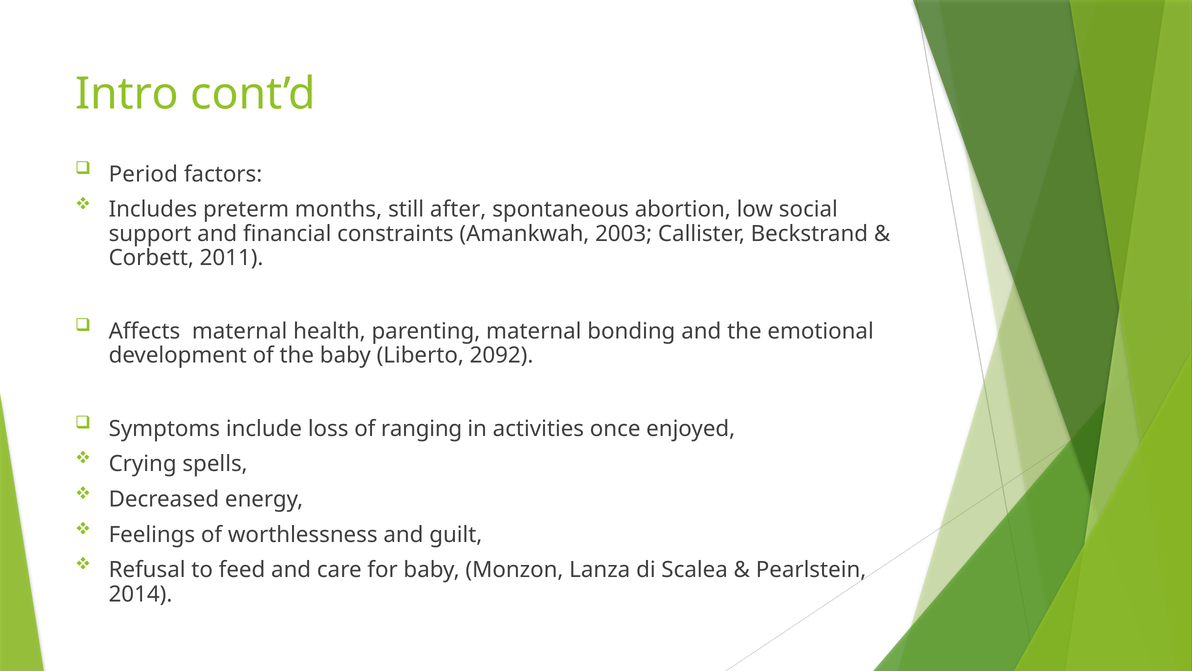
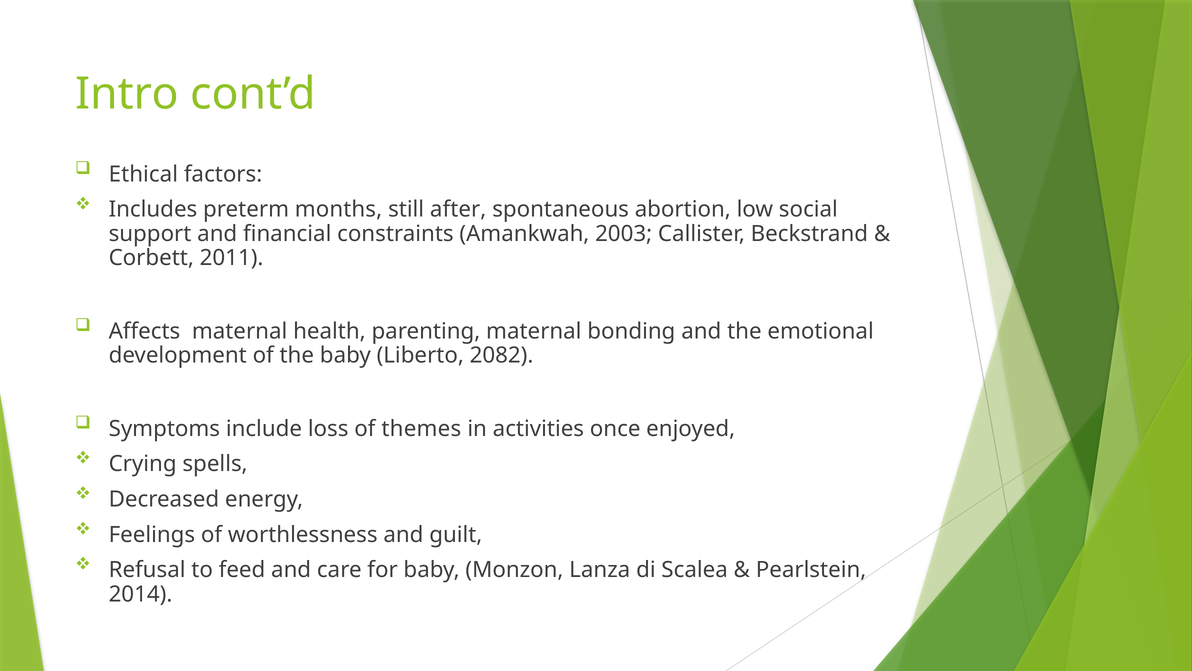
Period: Period -> Ethical (143, 174)
2092: 2092 -> 2082 (502, 355)
ranging: ranging -> themes (421, 428)
